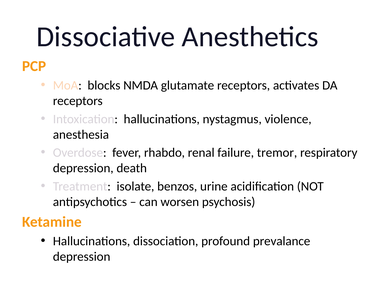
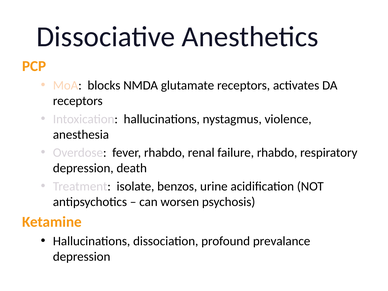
failure tremor: tremor -> rhabdo (277, 153)
